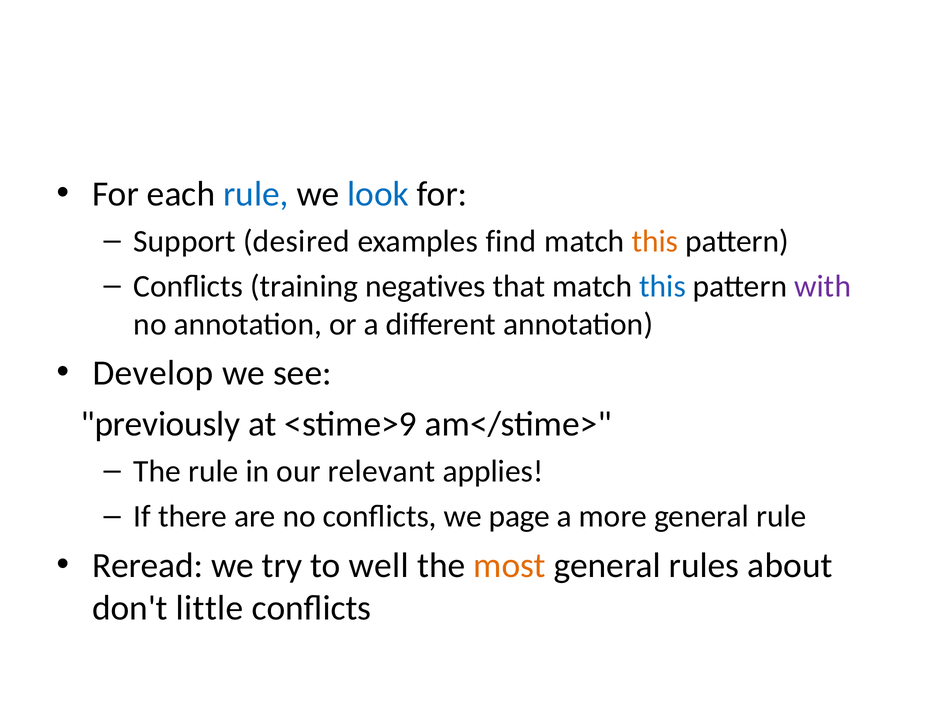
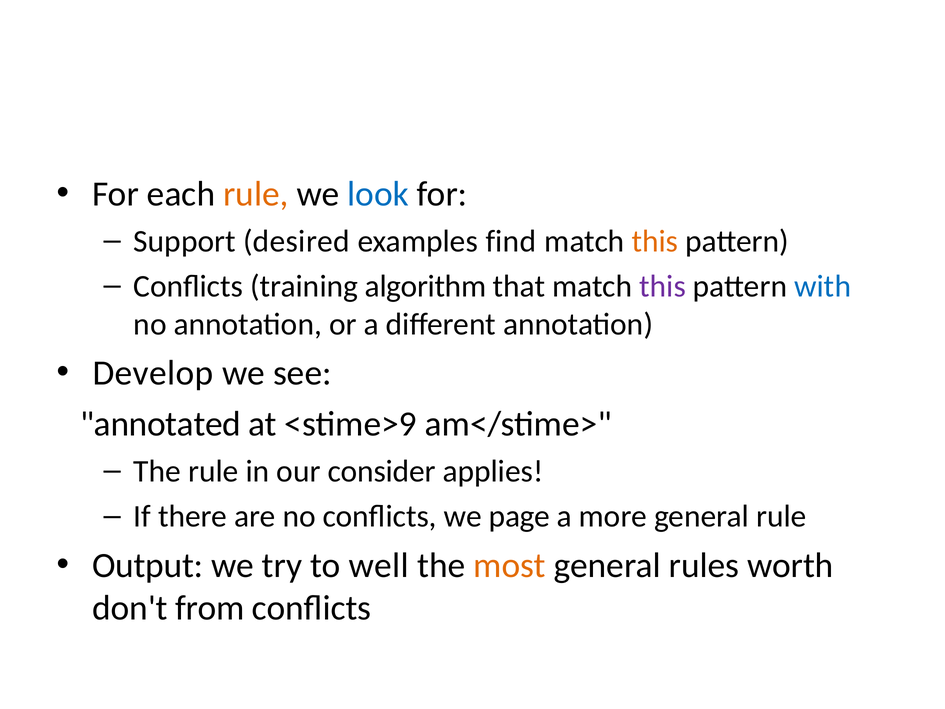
rule colour: blue -> orange (256, 194)
negatives: negatives -> algorithm (426, 286)
this colour: blue -> purple (663, 286)
with colour: purple -> blue (823, 286)
previously: previously -> annotated (160, 424)
relevant: relevant -> consider (382, 471)
Reread: Reread -> Output (148, 565)
about: about -> worth (790, 565)
little: little -> from (210, 608)
